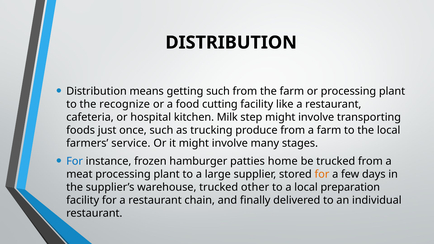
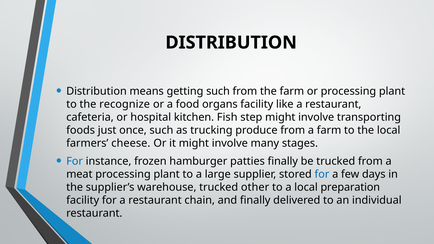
cutting: cutting -> organs (220, 104)
Milk: Milk -> Fish (227, 117)
service: service -> cheese (131, 143)
patties home: home -> finally (283, 161)
for colour: orange -> blue (322, 174)
